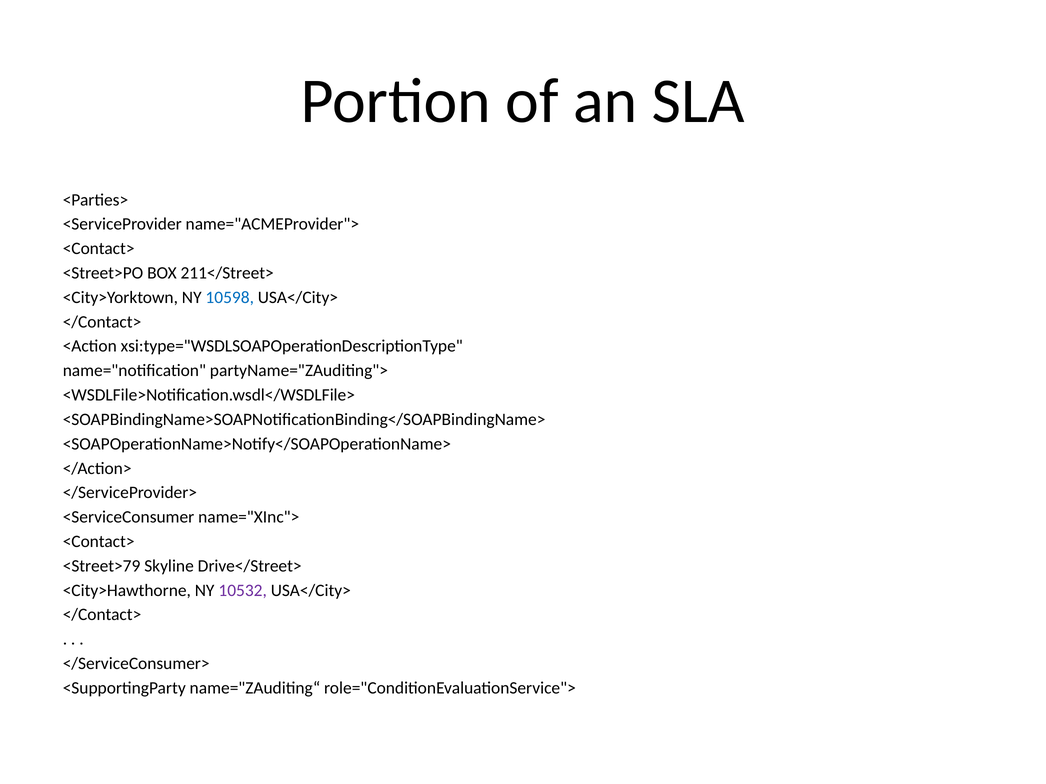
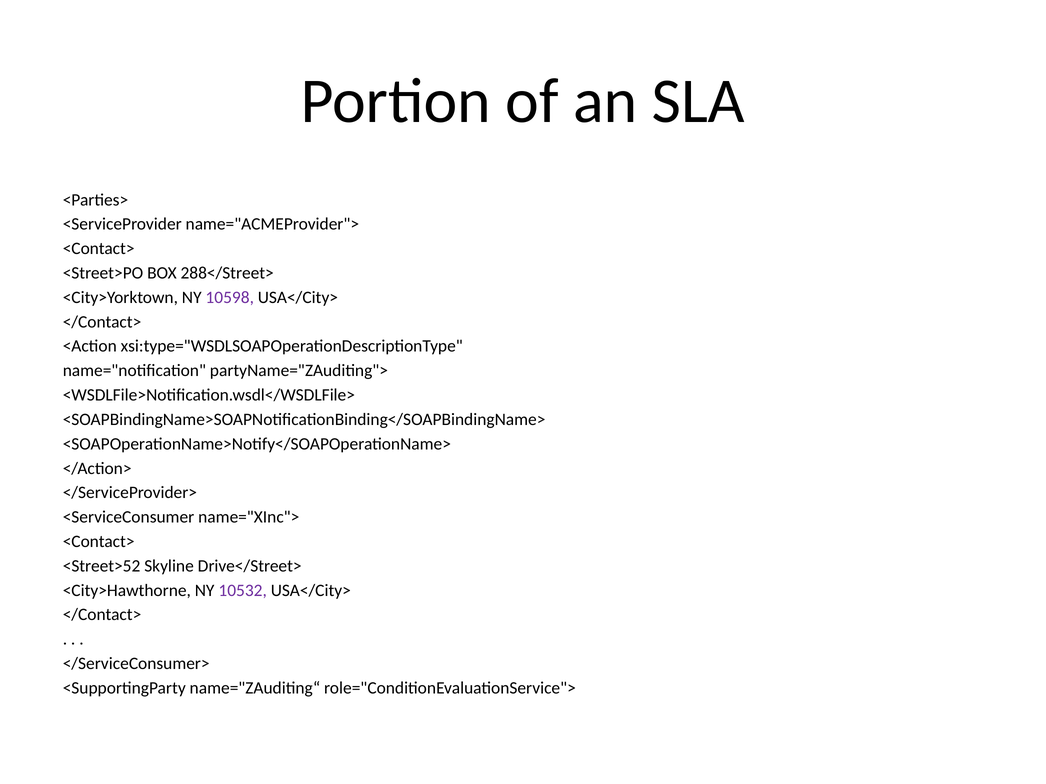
211</Street>: 211</Street> -> 288</Street> (227, 273)
10598 colour: blue -> purple (230, 298)
<Street>79: <Street>79 -> <Street>52 (102, 566)
